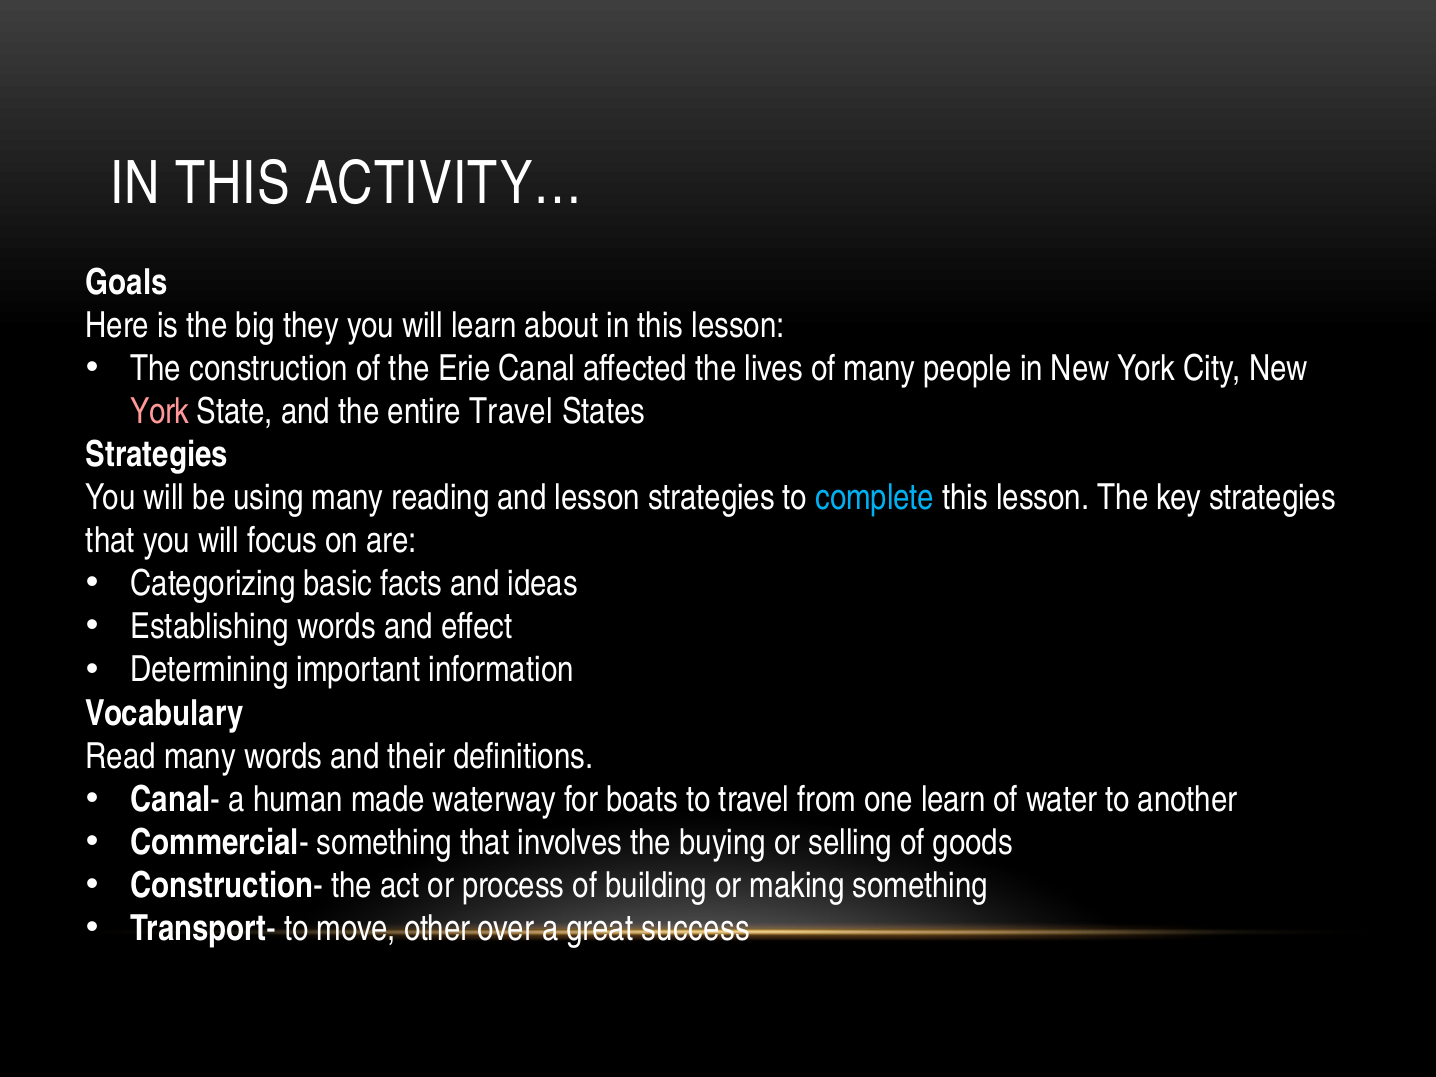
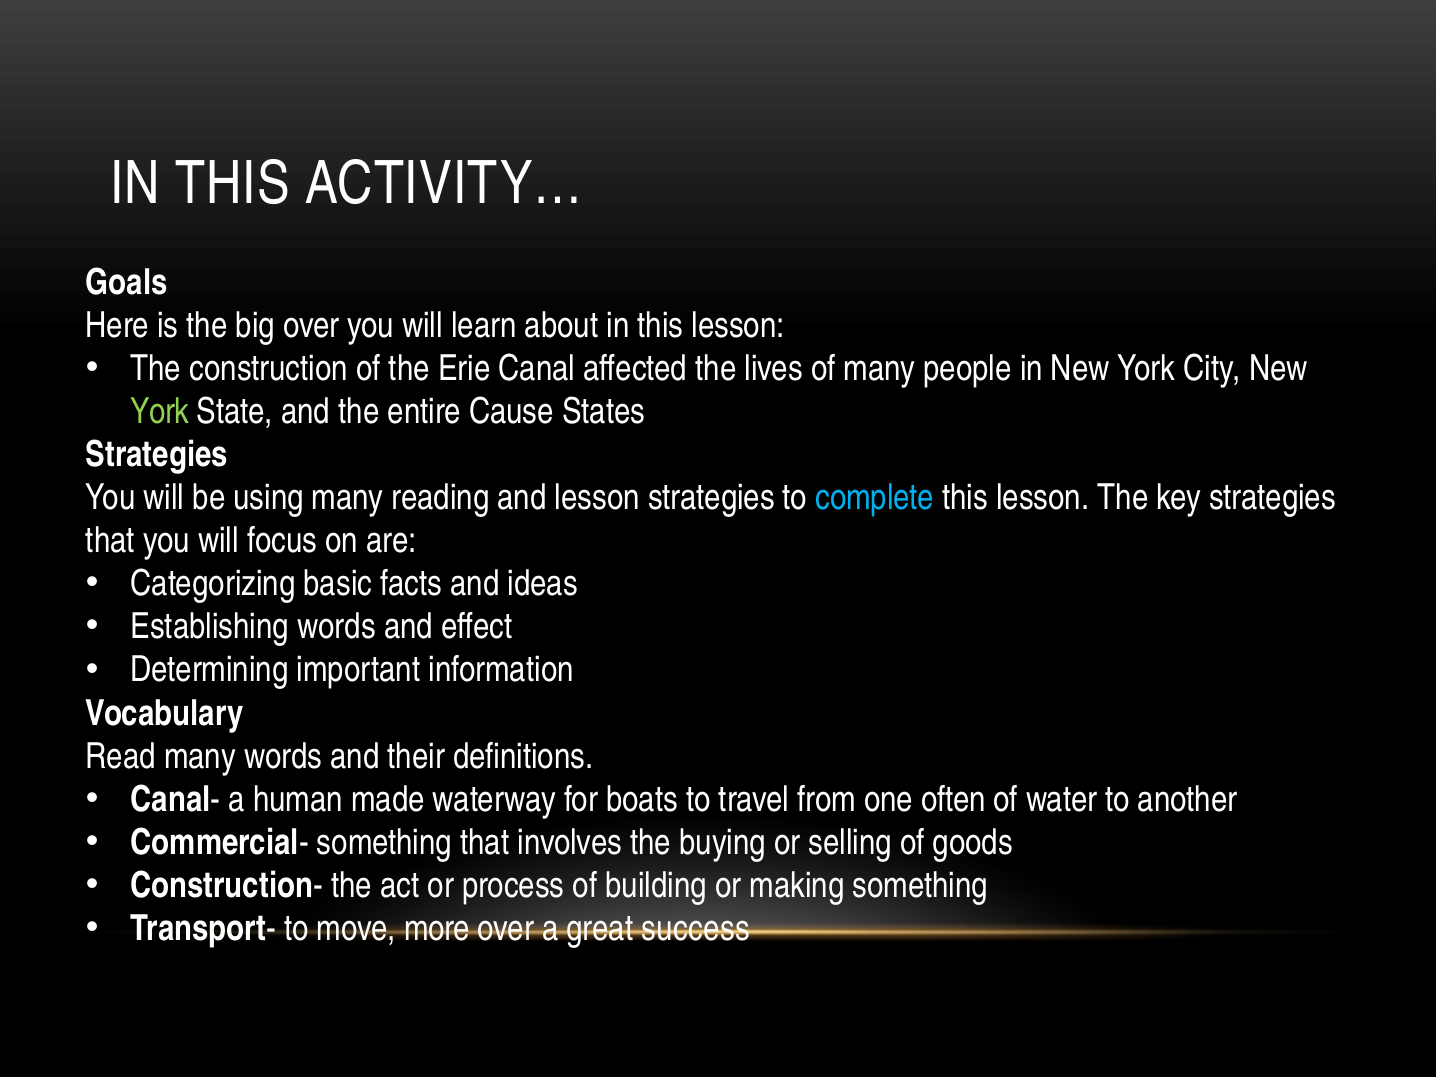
big they: they -> over (311, 325)
York colour: pink -> light green (160, 412)
entire Travel: Travel -> Cause (512, 412)
one learn: learn -> often (954, 799)
other: other -> more (437, 929)
